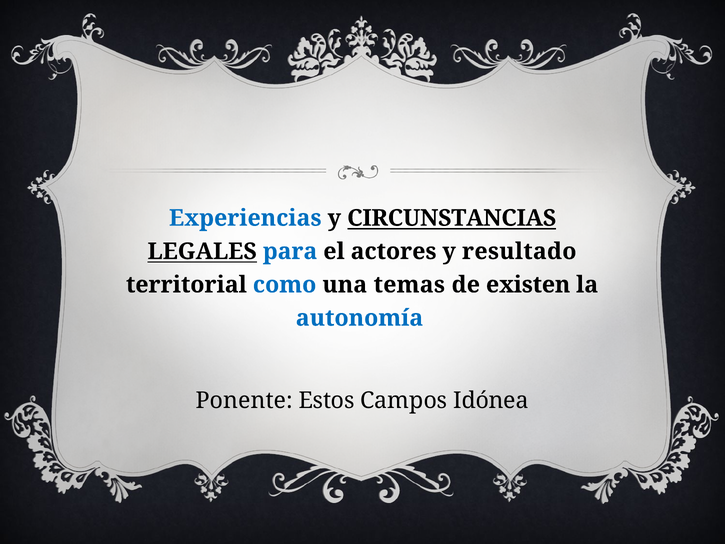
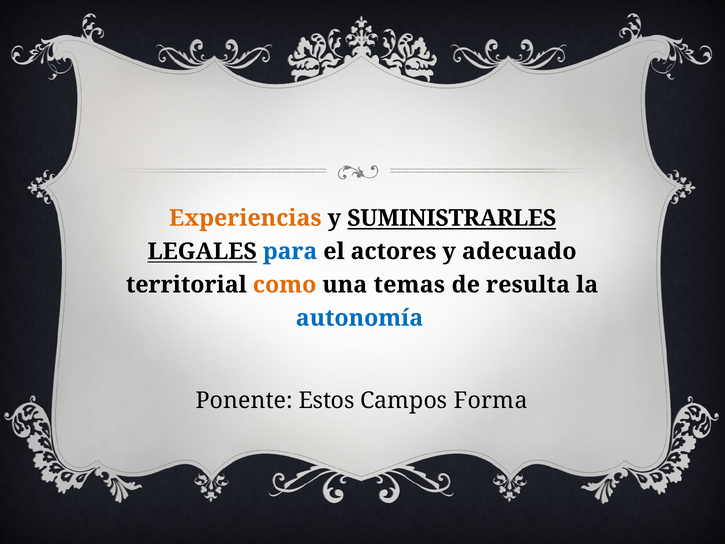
Experiencias colour: blue -> orange (245, 218)
CIRCUNSTANCIAS: CIRCUNSTANCIAS -> SUMINISTRARLES (452, 218)
resultado: resultado -> adecuado (519, 251)
como colour: blue -> orange (285, 285)
existen: existen -> resulta (528, 285)
Idónea: Idónea -> Forma (491, 401)
